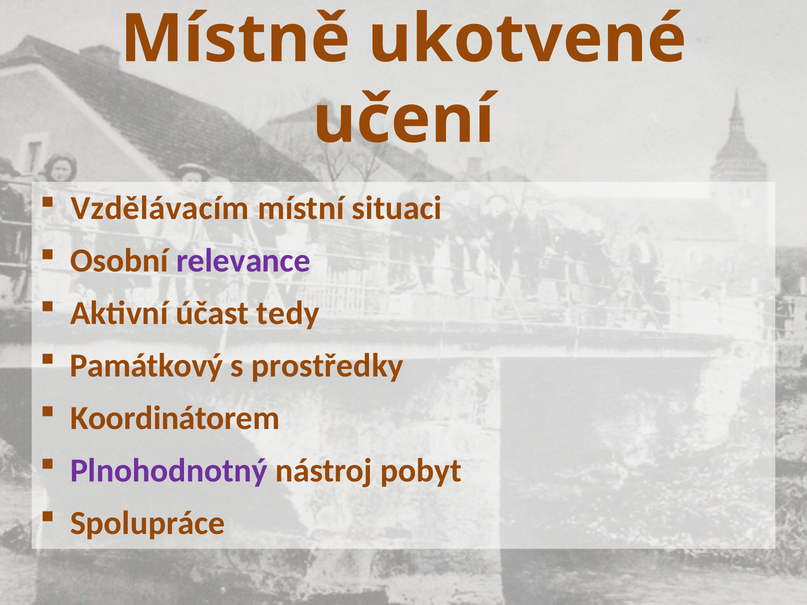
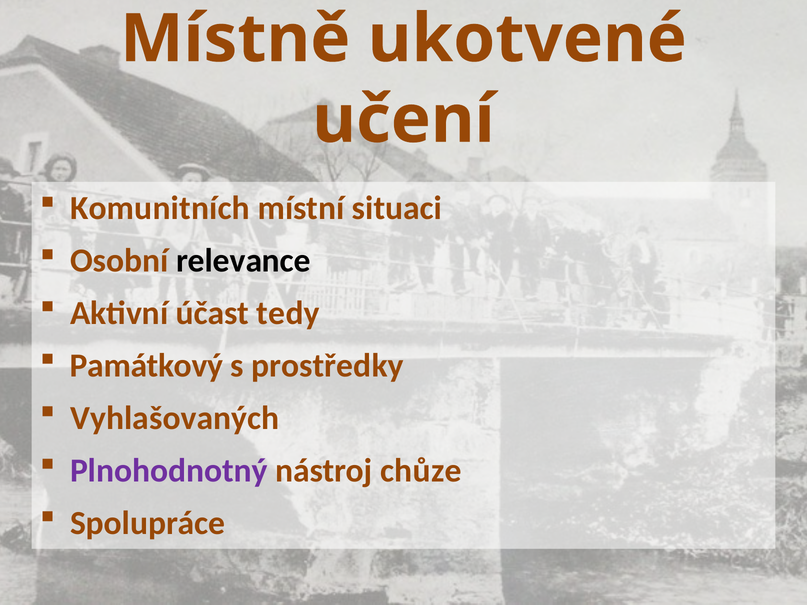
Vzdělávacím: Vzdělávacím -> Komunitních (160, 208)
relevance colour: purple -> black (243, 261)
Koordinátorem: Koordinátorem -> Vyhlašovaných (175, 418)
pobyt: pobyt -> chůze (421, 471)
